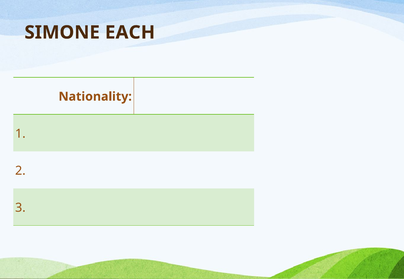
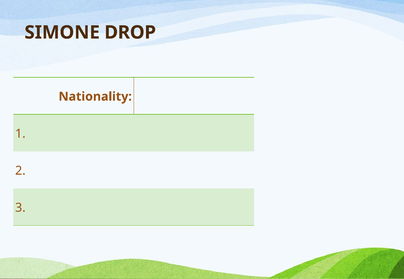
EACH: EACH -> DROP (130, 33)
